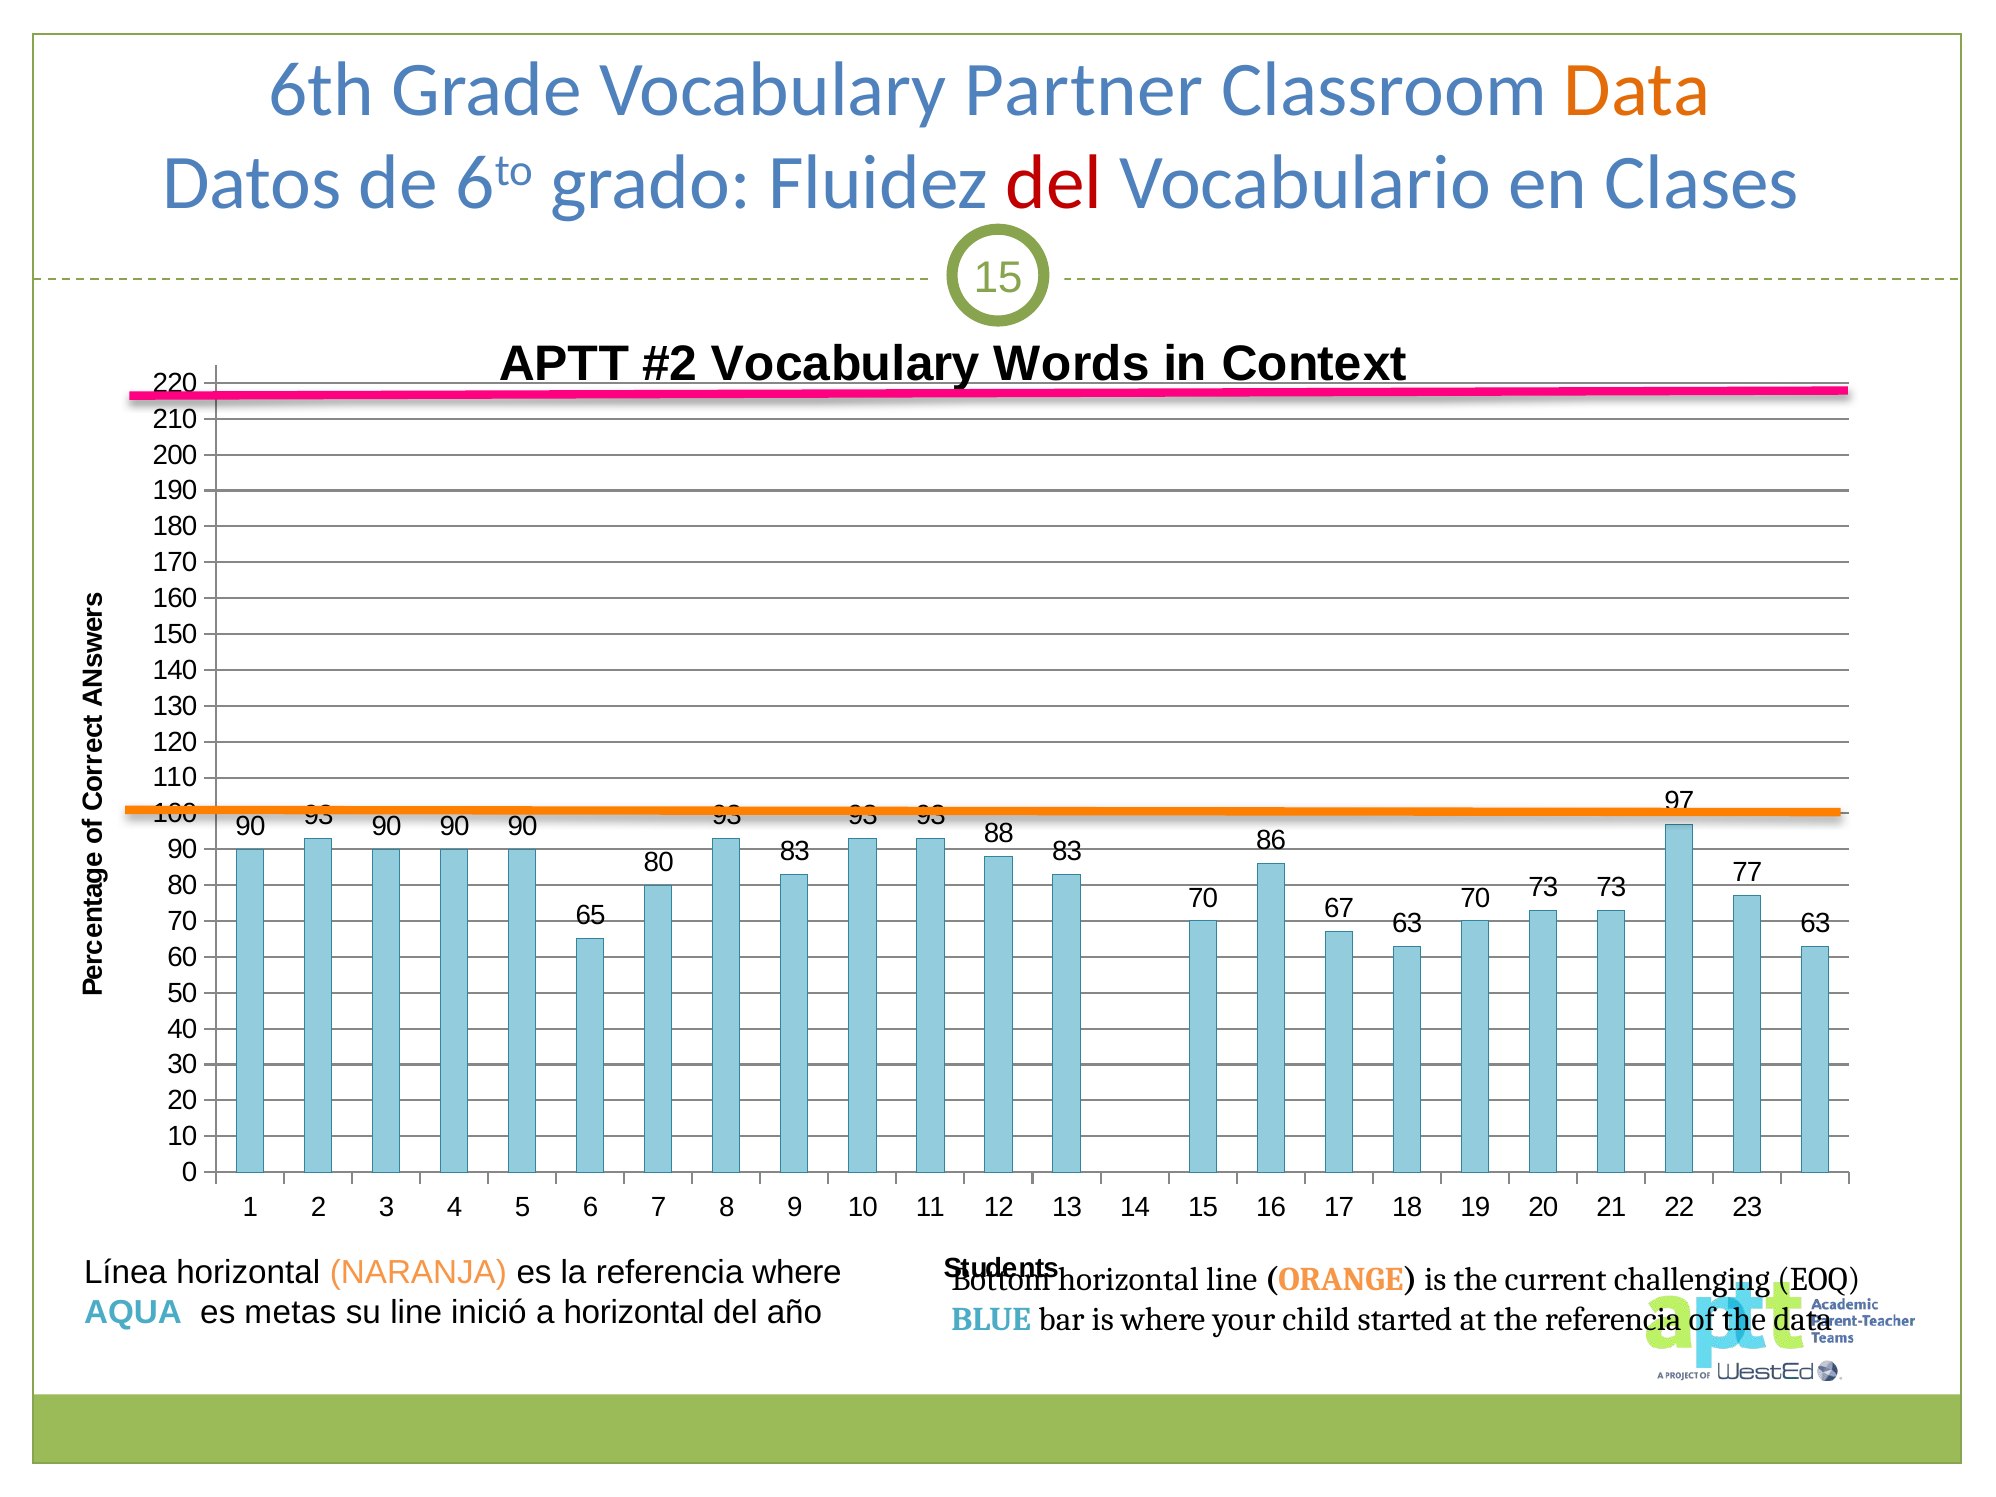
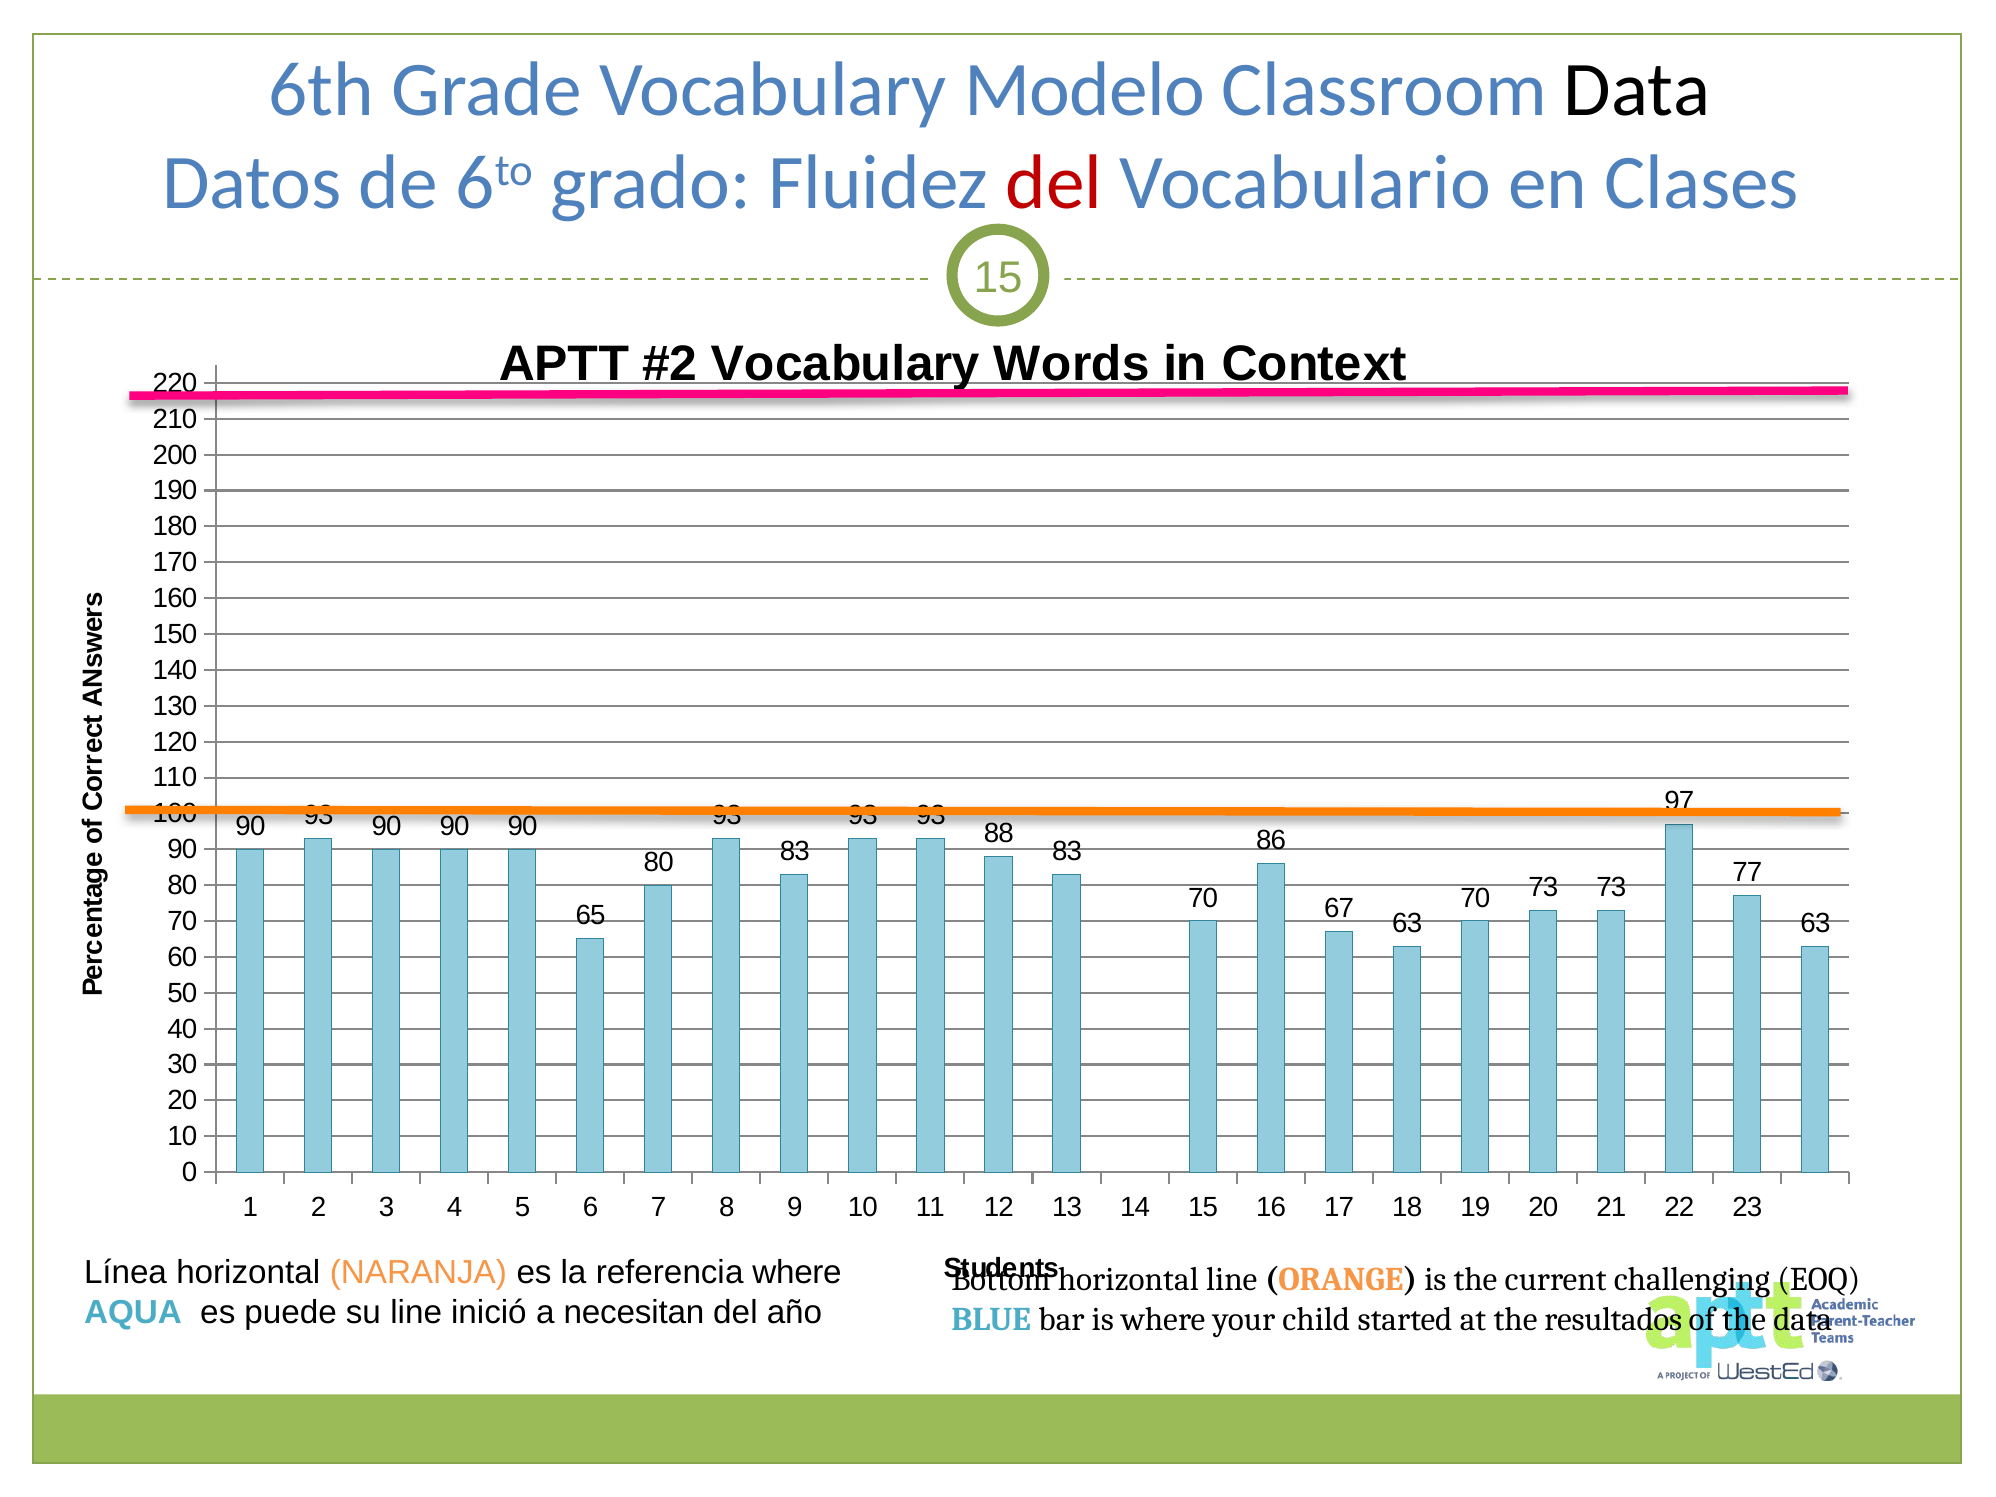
Partner: Partner -> Modelo (1085, 90)
Data colour: orange -> black (1637, 90)
metas: metas -> puede (291, 1313)
a horizontal: horizontal -> necesitan (634, 1313)
the referencia: referencia -> resultados (1613, 1320)
